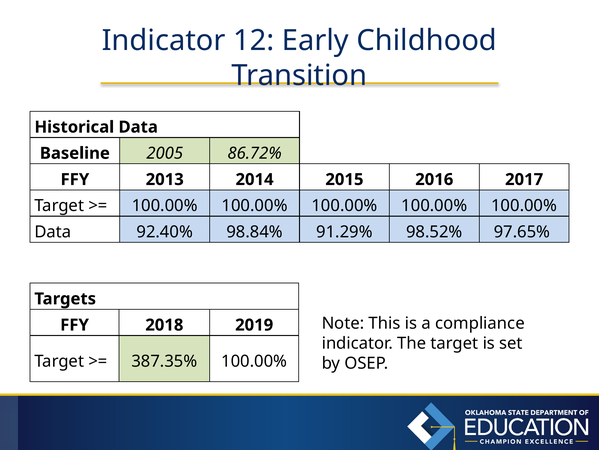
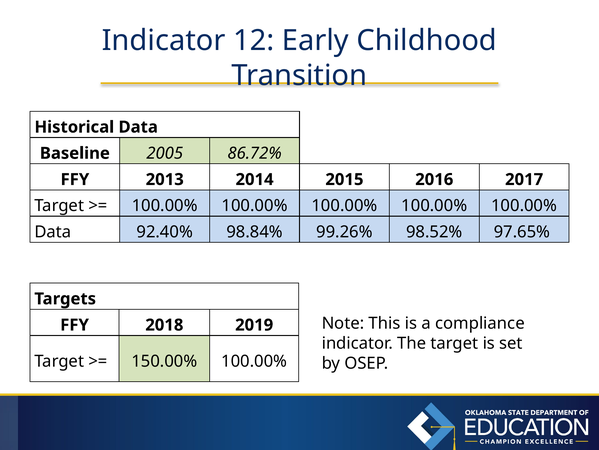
91.29%: 91.29% -> 99.26% (344, 232)
387.35%: 387.35% -> 150.00% (164, 361)
